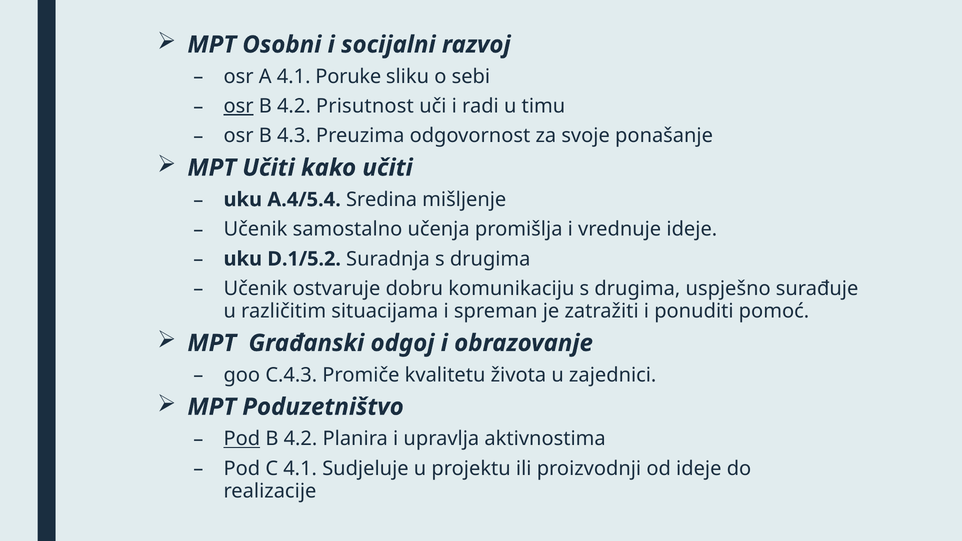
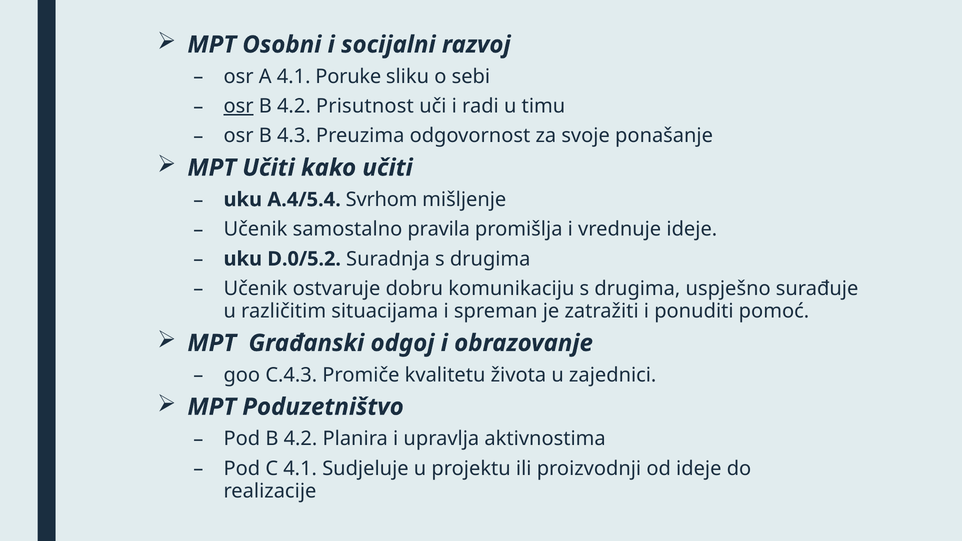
Sredina: Sredina -> Svrhom (382, 200)
učenja: učenja -> pravila (439, 229)
D.1/5.2: D.1/5.2 -> D.0/5.2 (304, 259)
Pod underline: present -> none (242, 439)
